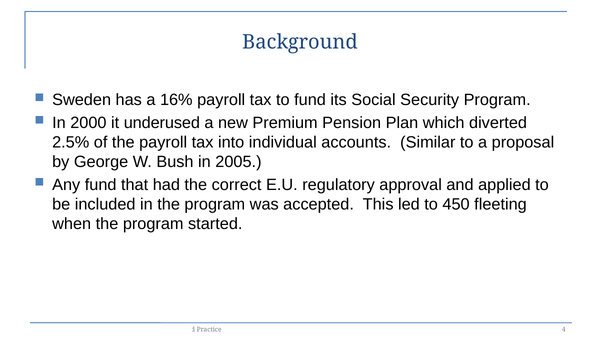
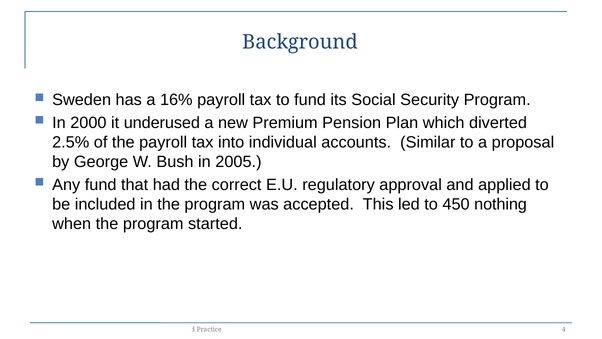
fleeting: fleeting -> nothing (501, 204)
